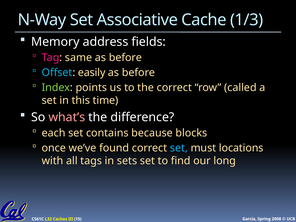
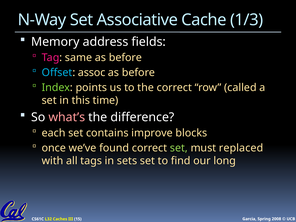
easily: easily -> assoc (92, 73)
because: because -> improve (152, 133)
set colour: light blue -> light green (179, 148)
locations: locations -> replaced (241, 148)
